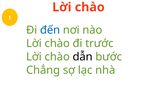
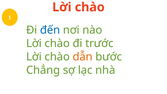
dẫn colour: black -> orange (83, 57)
